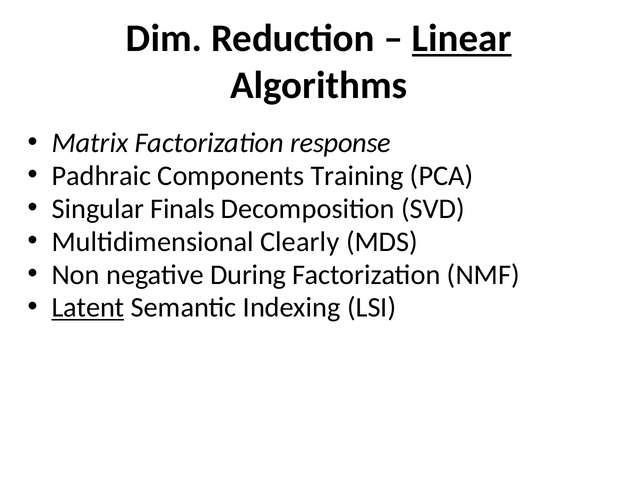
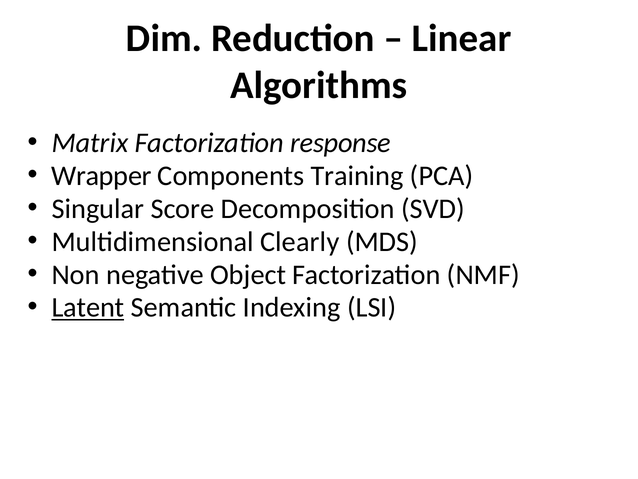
Linear underline: present -> none (462, 38)
Padhraic: Padhraic -> Wrapper (101, 176)
Finals: Finals -> Score (182, 209)
During: During -> Object (248, 274)
